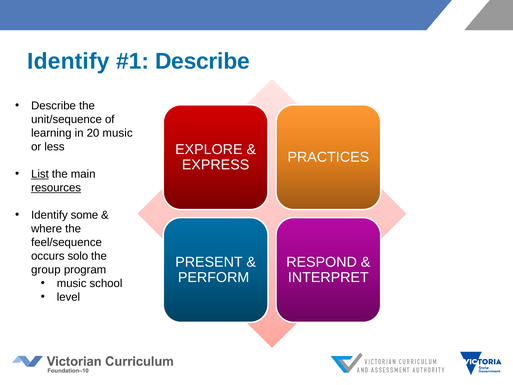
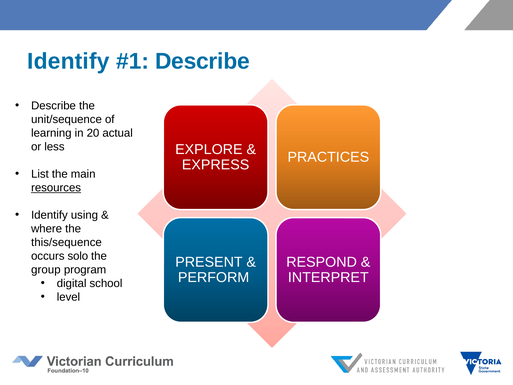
20 music: music -> actual (118, 133)
List underline: present -> none (40, 174)
some: some -> using (84, 215)
feel/sequence: feel/sequence -> this/sequence (66, 242)
music: music -> digital (72, 283)
